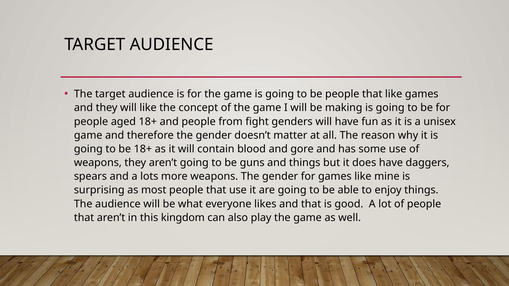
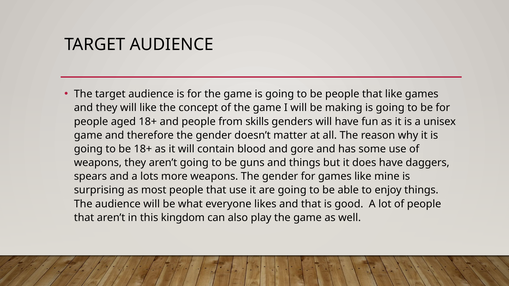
fight: fight -> skills (257, 122)
